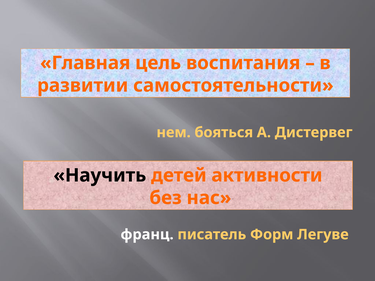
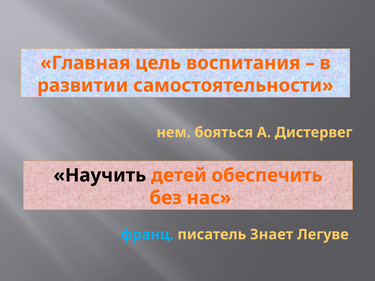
активности: активности -> обеспечить (267, 176)
франц colour: white -> light blue (147, 235)
Форм: Форм -> Знает (272, 235)
